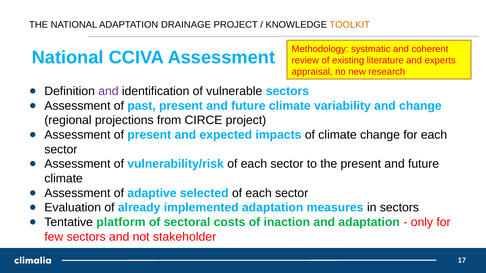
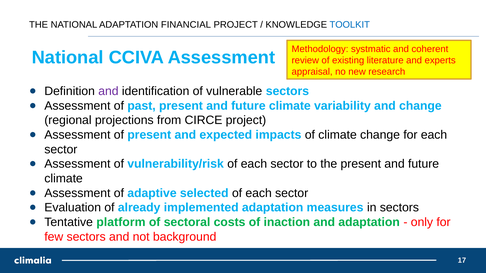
DRAINAGE: DRAINAGE -> FINANCIAL (186, 25)
TOOLKIT colour: orange -> blue (350, 25)
stakeholder: stakeholder -> background (185, 237)
